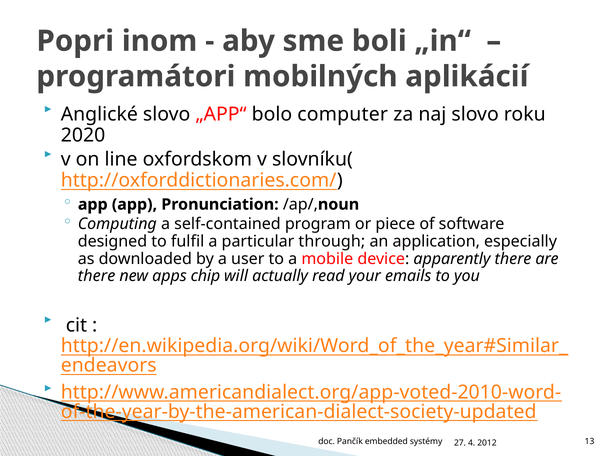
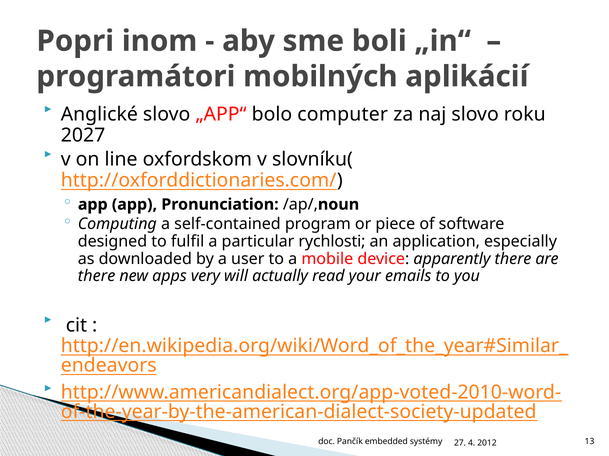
2020: 2020 -> 2027 (83, 136)
through: through -> rychlosti (332, 242)
chip: chip -> very (205, 277)
